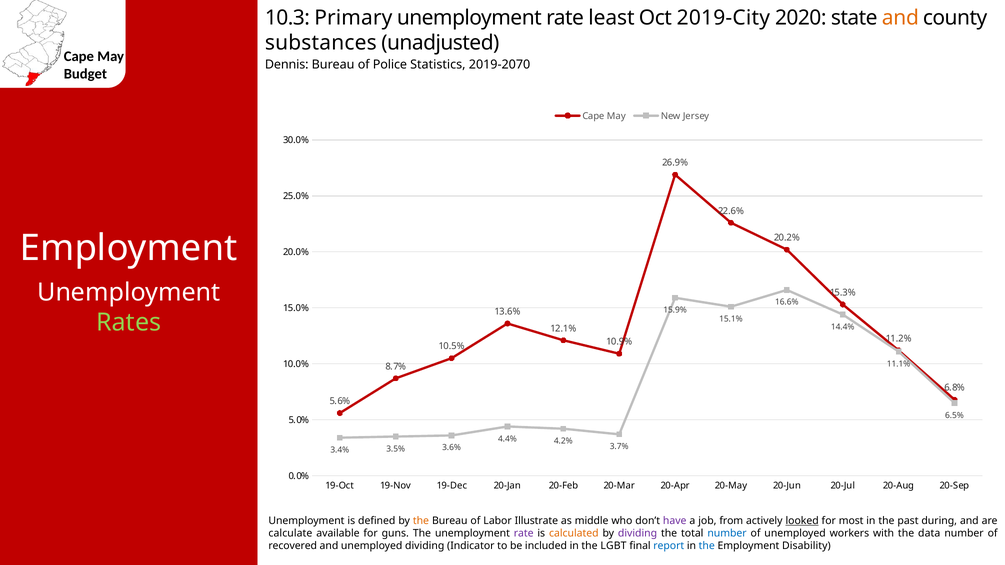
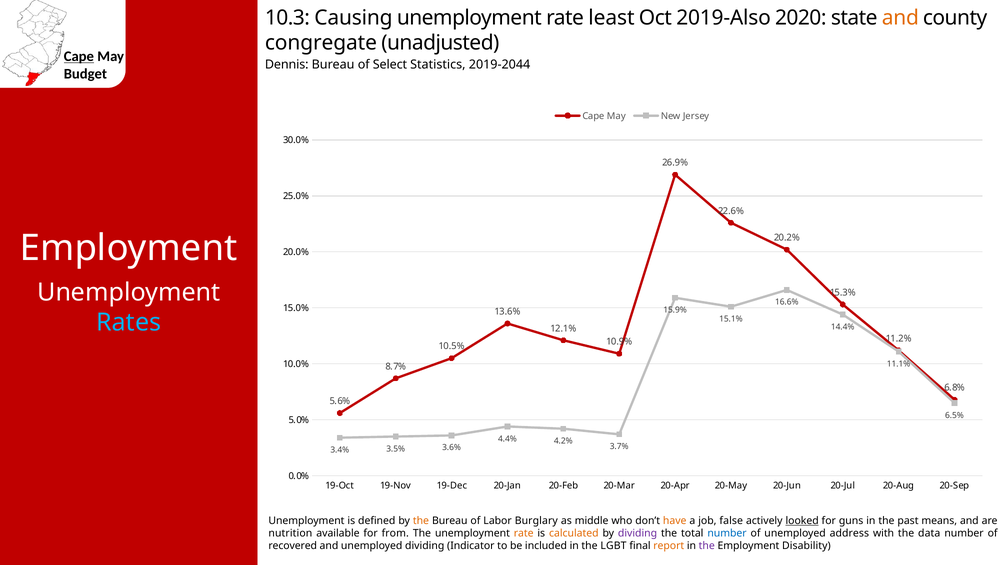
Primary: Primary -> Causing (353, 18)
2019-City: 2019-City -> 2019-Also (724, 18)
substances: substances -> congregate (321, 43)
Cape underline: none -> present (79, 57)
Police: Police -> Select (390, 65)
2019-2070: 2019-2070 -> 2019-2044 (500, 65)
Rates colour: light green -> light blue (129, 323)
Illustrate: Illustrate -> Burglary (536, 521)
have colour: purple -> orange (675, 521)
from: from -> false (731, 521)
most: most -> guns (851, 521)
during: during -> means (939, 521)
calculate: calculate -> nutrition (290, 534)
guns: guns -> from (395, 534)
rate colour: purple -> orange (524, 534)
workers: workers -> address (849, 534)
report colour: blue -> orange (669, 546)
the colour: blue -> purple (707, 546)
